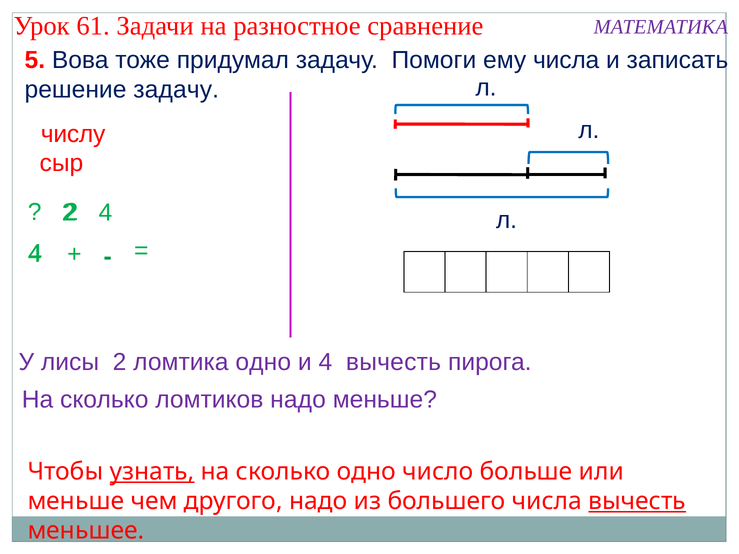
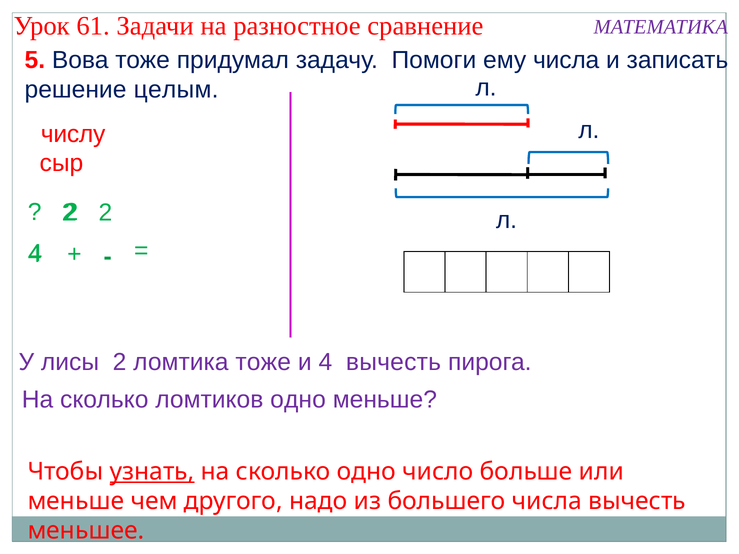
решение задачу: задачу -> целым (176, 90)
4: 4 -> 2 (105, 213)
ломтика одно: одно -> тоже (263, 362)
ломтиков надо: надо -> одно (298, 400)
вычесть underline: present -> none (637, 501)
